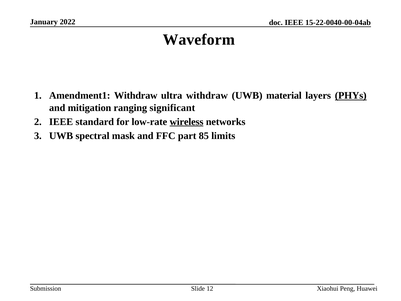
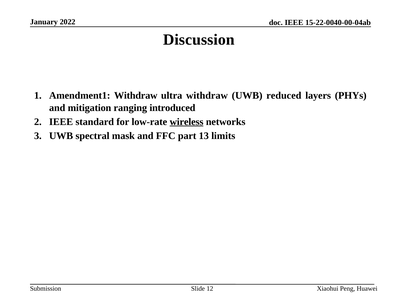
Waveform: Waveform -> Discussion (199, 40)
material: material -> reduced (284, 96)
PHYs underline: present -> none (351, 96)
significant: significant -> introduced (172, 108)
85: 85 -> 13 (204, 136)
